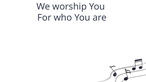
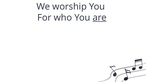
are underline: none -> present (100, 18)
